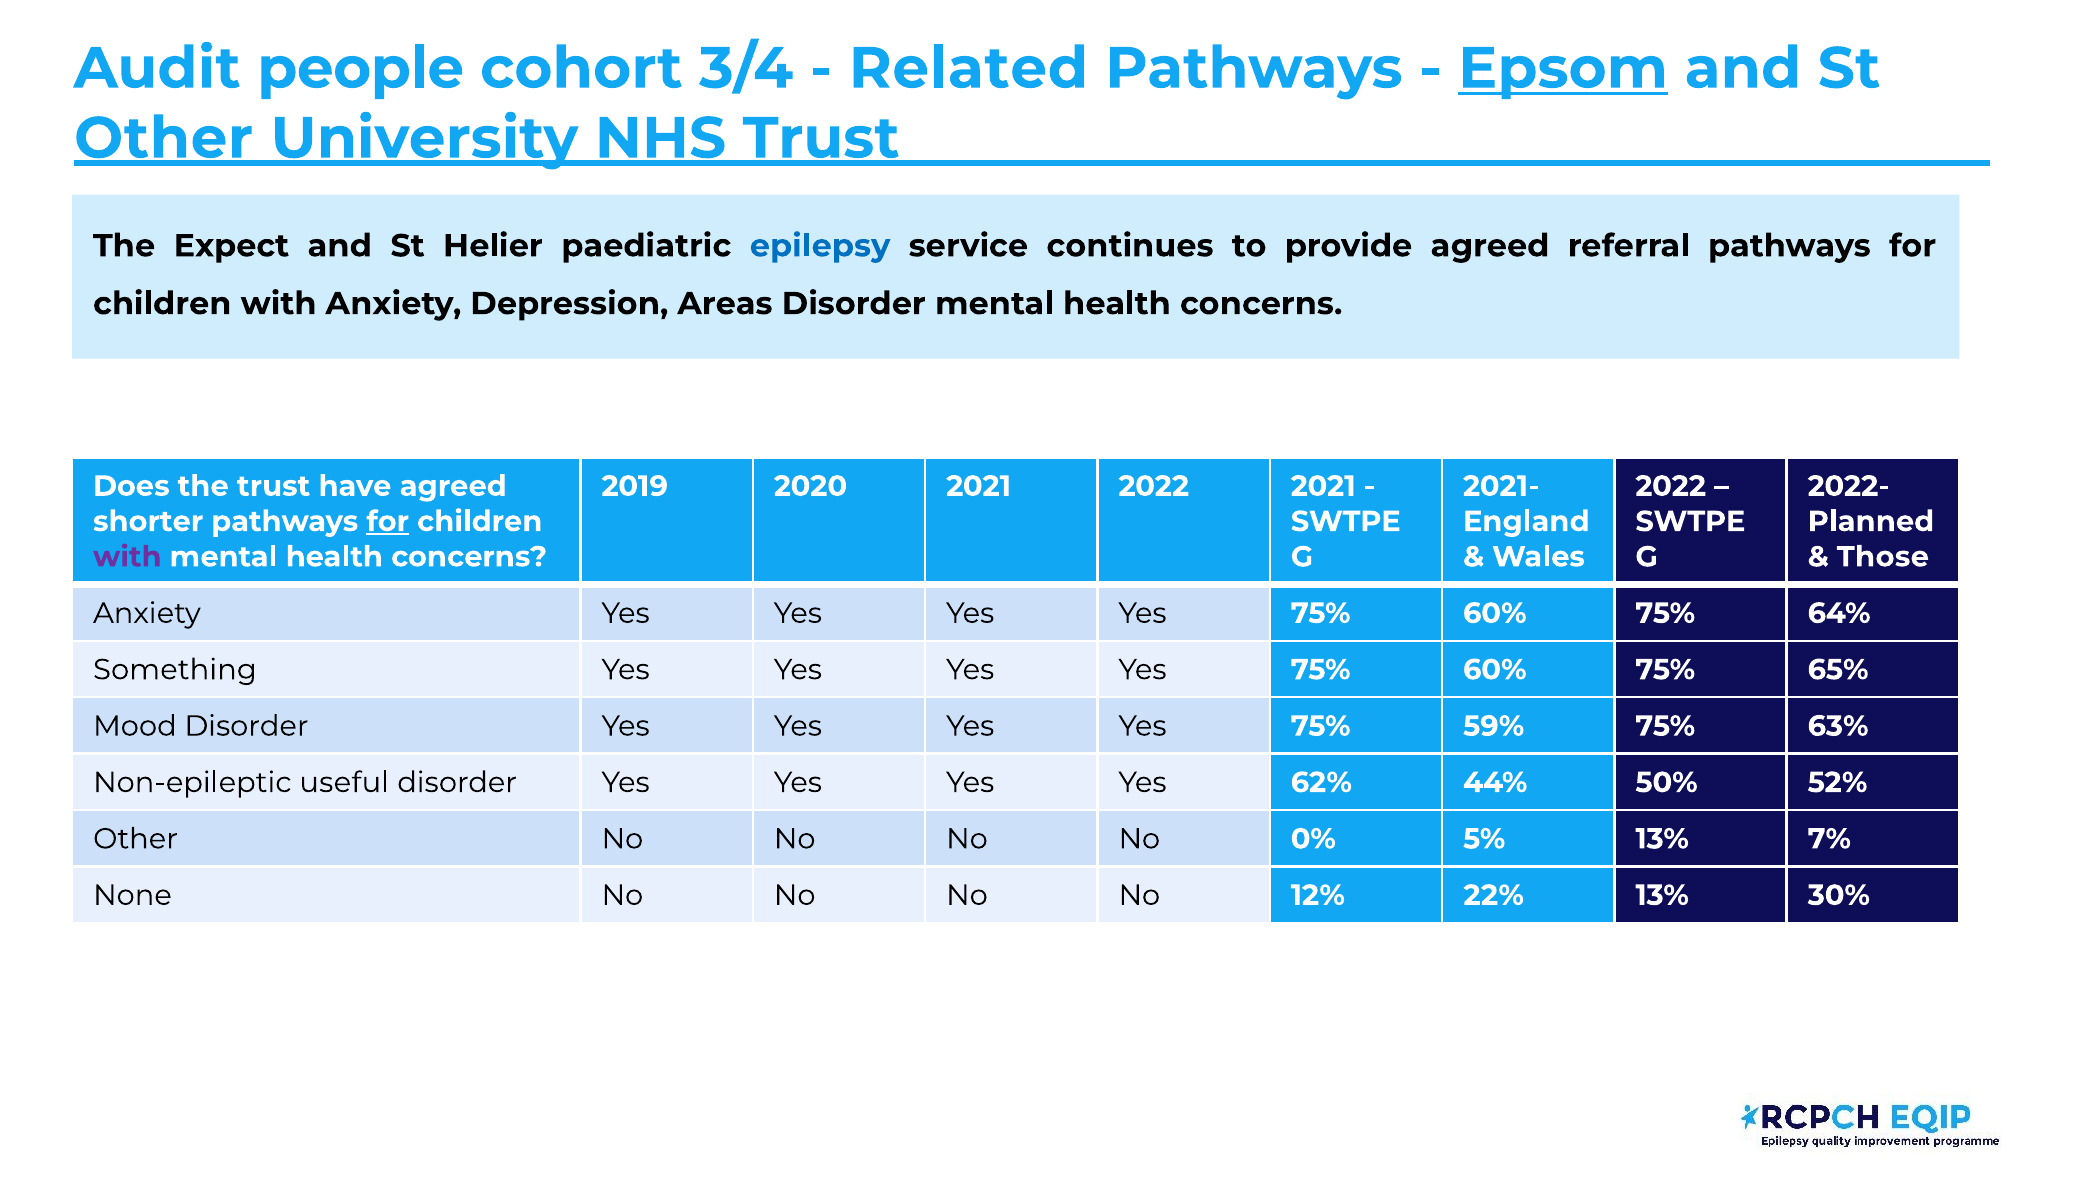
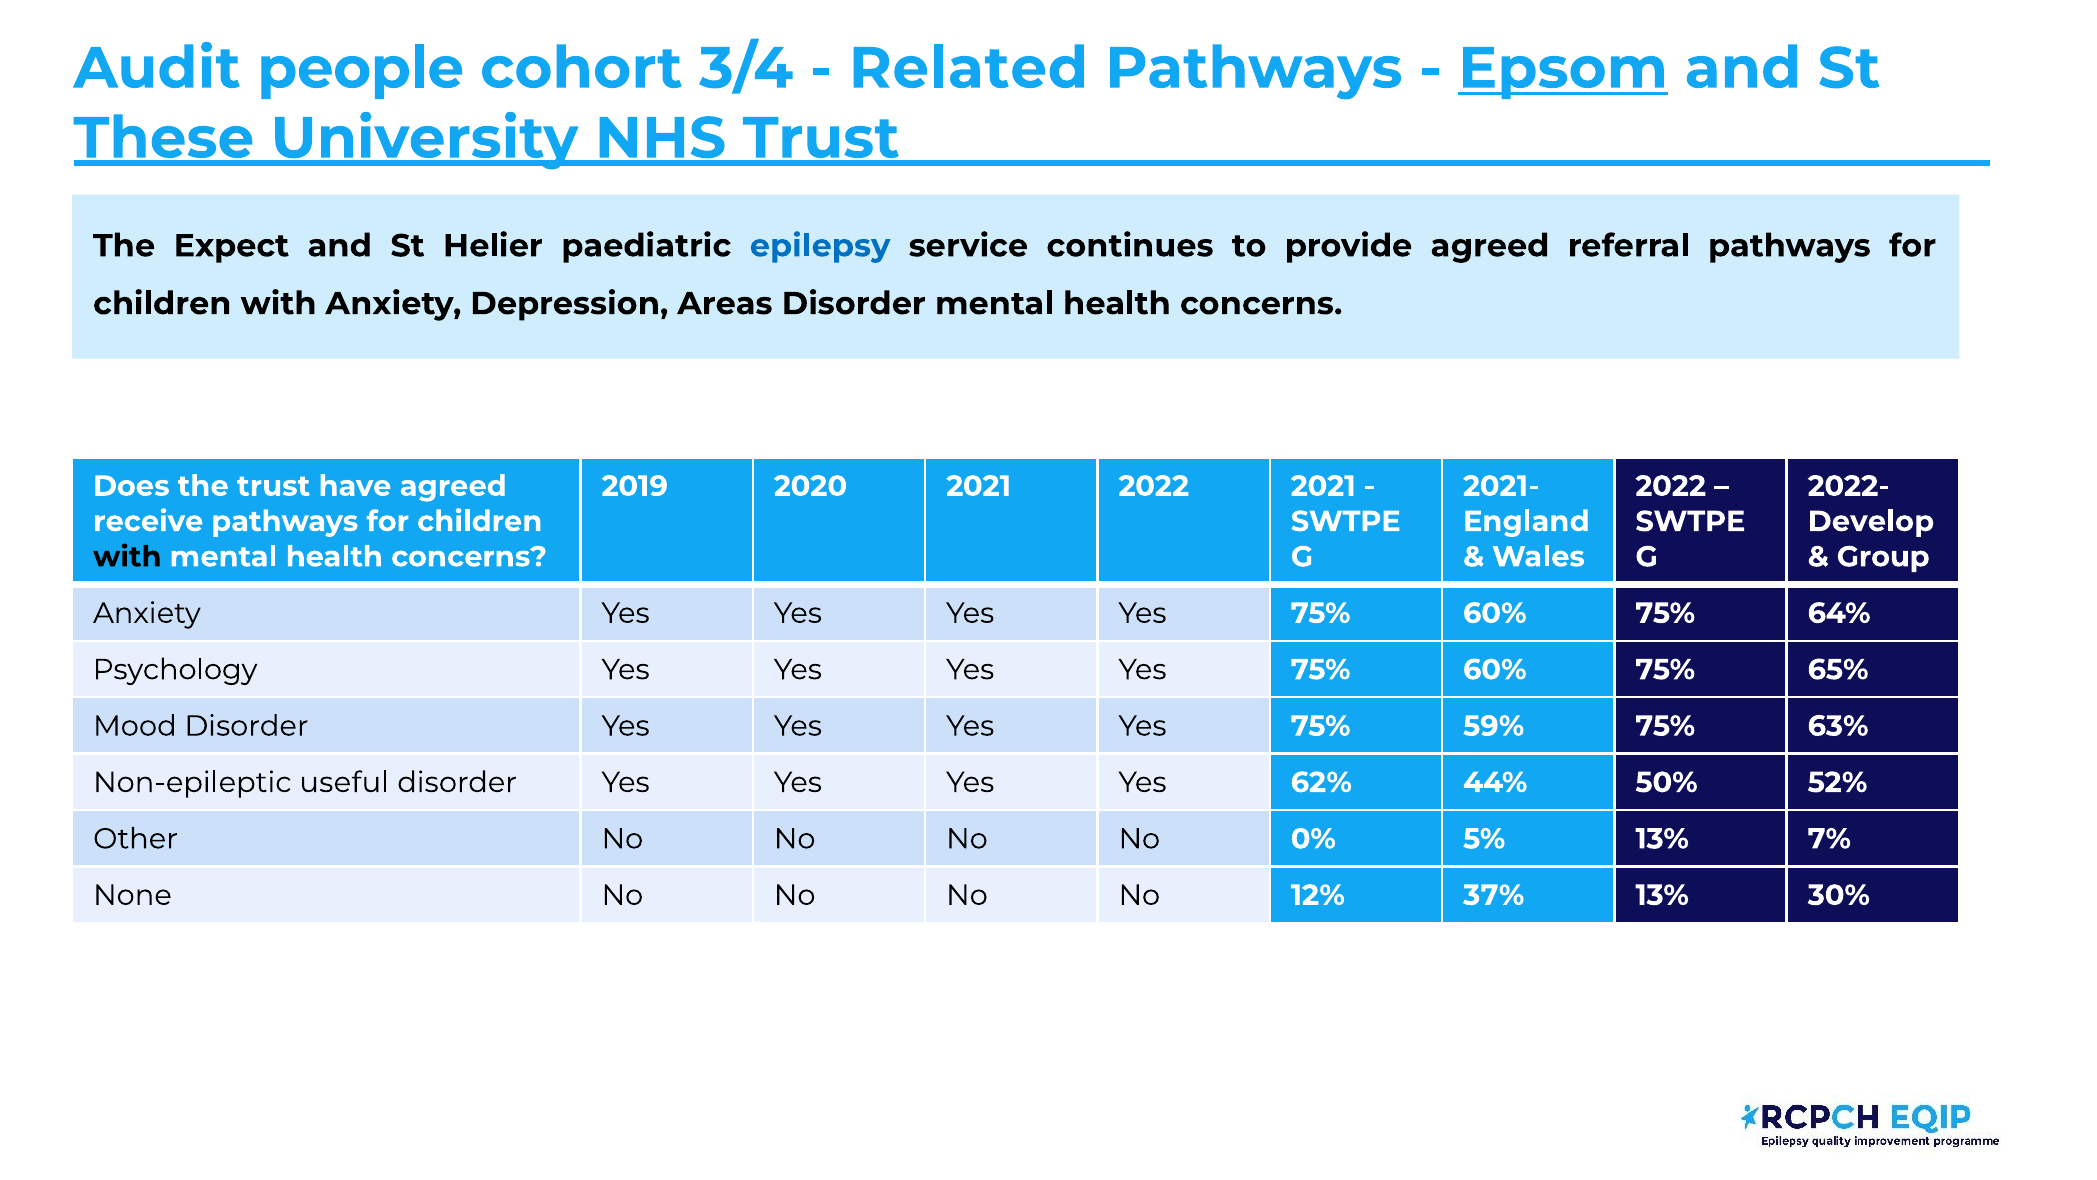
Other: Other -> These (164, 138)
shorter: shorter -> receive (148, 521)
for underline: present -> none (388, 521)
Planned: Planned -> Develop (1871, 521)
with colour: purple -> black (127, 557)
Those: Those -> Group (1883, 557)
Something: Something -> Psychology (175, 669)
22%: 22% -> 37% (1494, 895)
